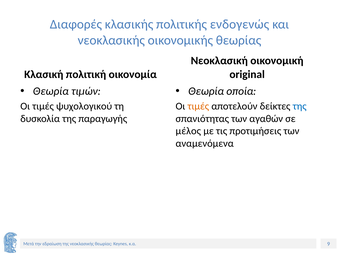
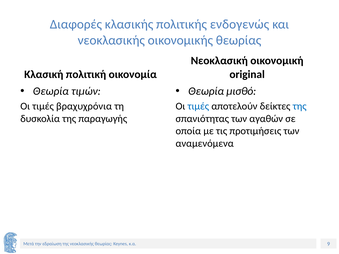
οποία: οποία -> μισθό (241, 91)
ψυχολογικού: ψυχολογικού -> βραχυχρόνια (84, 106)
τιμές colour: orange -> blue (198, 106)
μέλος: μέλος -> οποία (188, 131)
